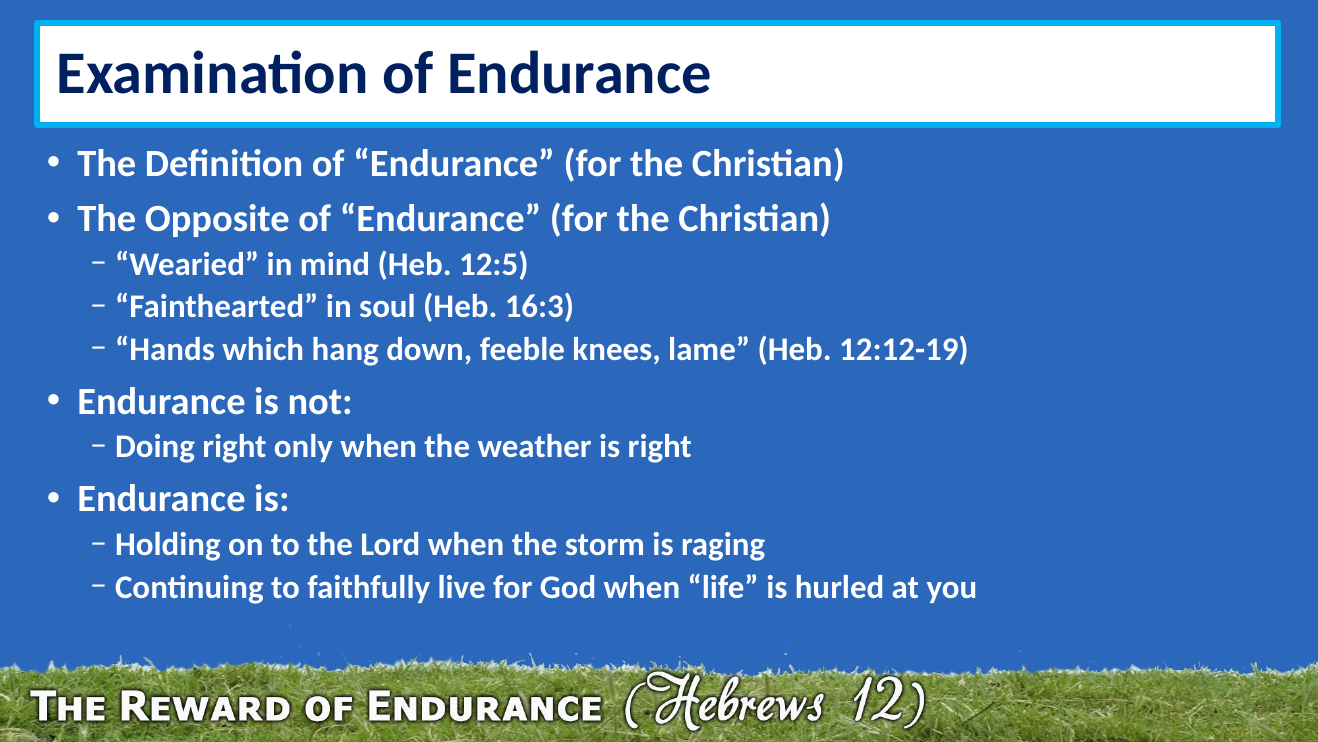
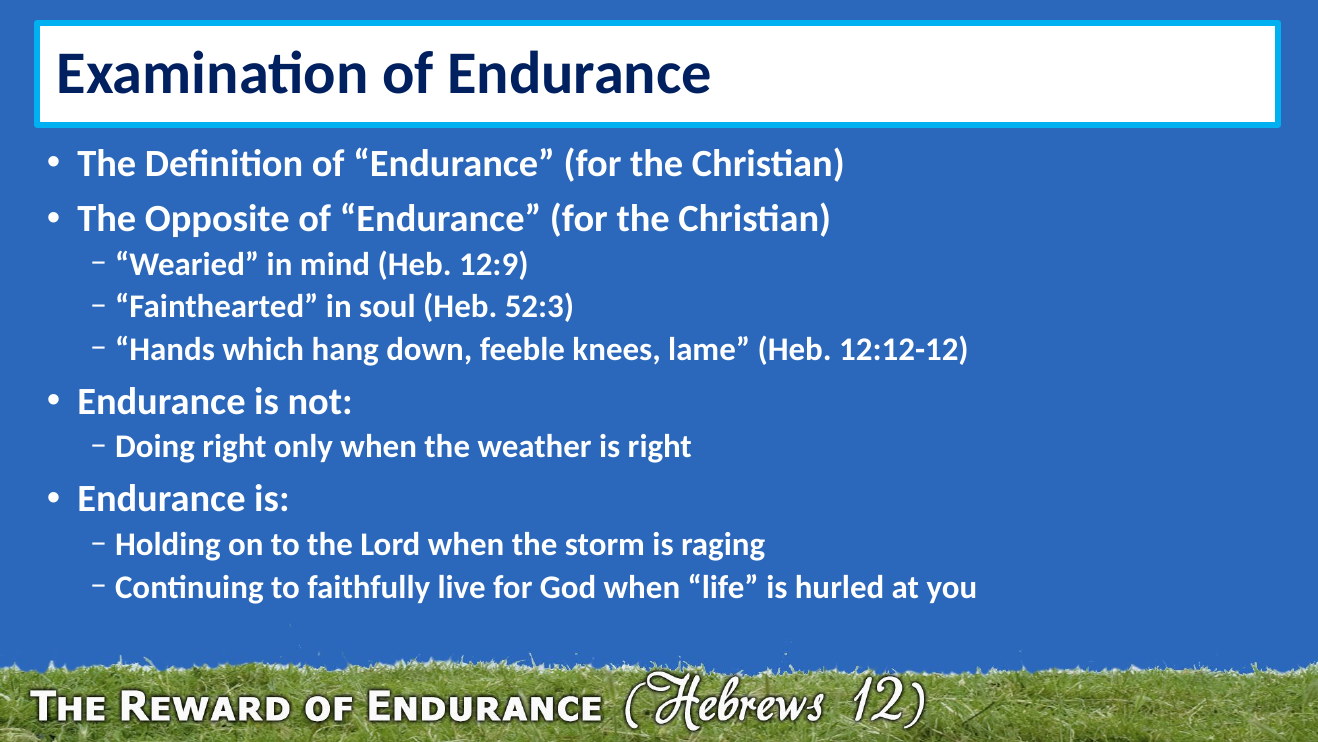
12:5: 12:5 -> 12:9 (494, 264)
16:3: 16:3 -> 52:3 (539, 307)
12:12-19: 12:12-19 -> 12:12-12 (904, 349)
